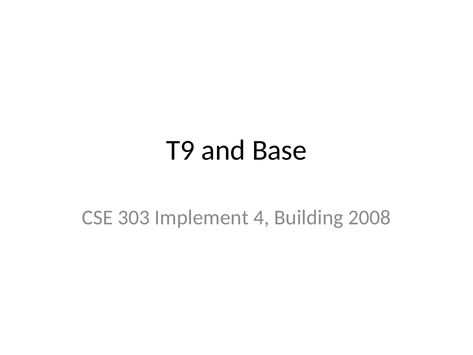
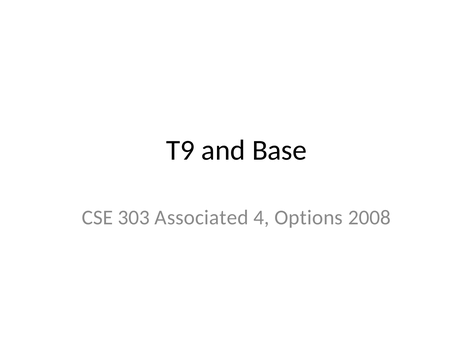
Implement: Implement -> Associated (202, 217)
Building: Building -> Options (309, 217)
